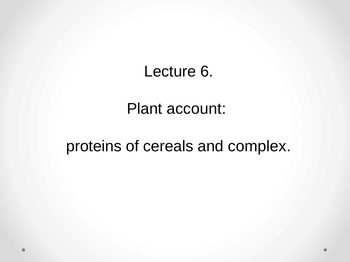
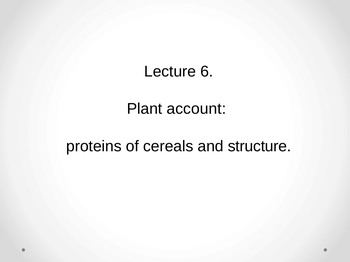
complex: complex -> structure (260, 146)
